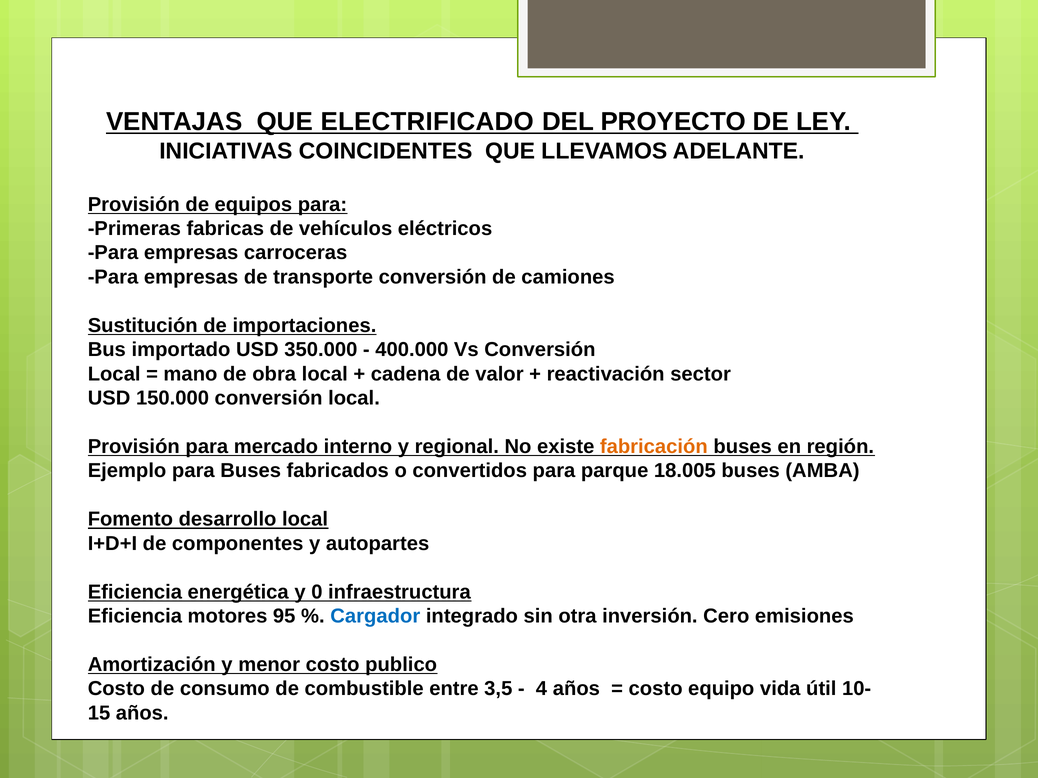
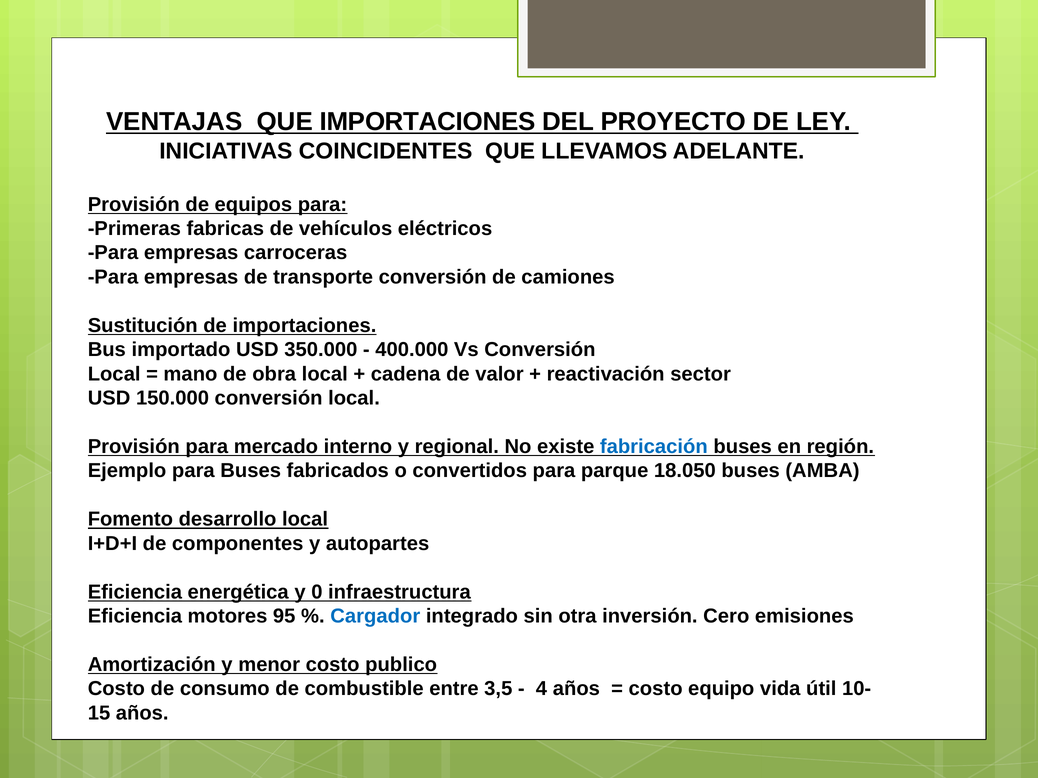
QUE ELECTRIFICADO: ELECTRIFICADO -> IMPORTACIONES (428, 122)
fabricación colour: orange -> blue (654, 447)
18.005: 18.005 -> 18.050 (685, 471)
